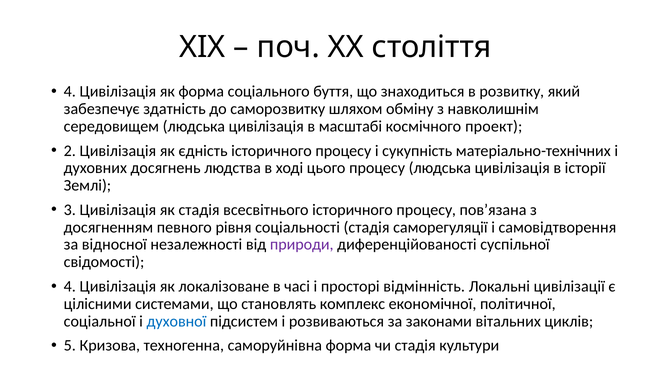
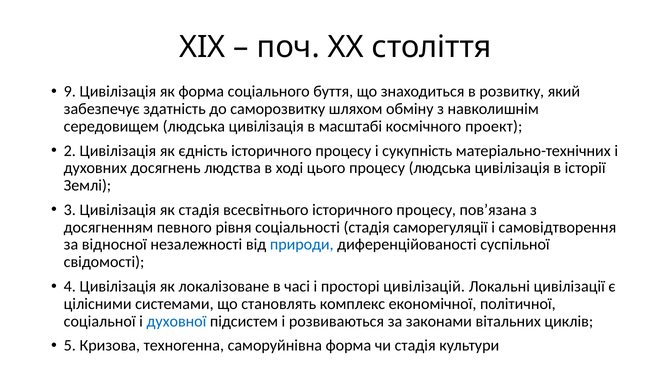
4: 4 -> 9 (70, 91)
природи colour: purple -> blue (302, 244)
відмінність: відмінність -> цивілізацій (424, 286)
